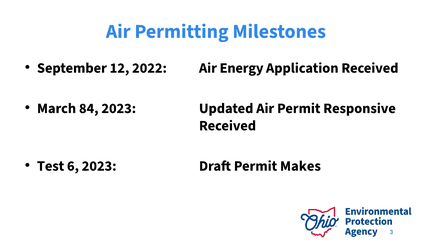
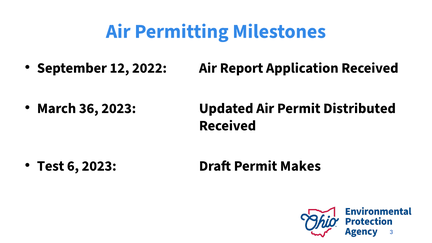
Energy: Energy -> Report (242, 68)
84: 84 -> 36 (89, 108)
Responsive: Responsive -> Distributed (360, 108)
